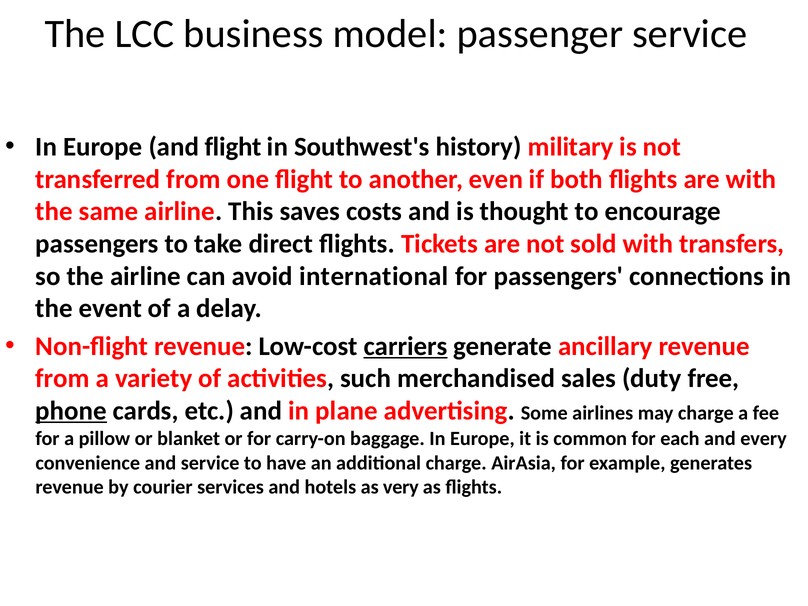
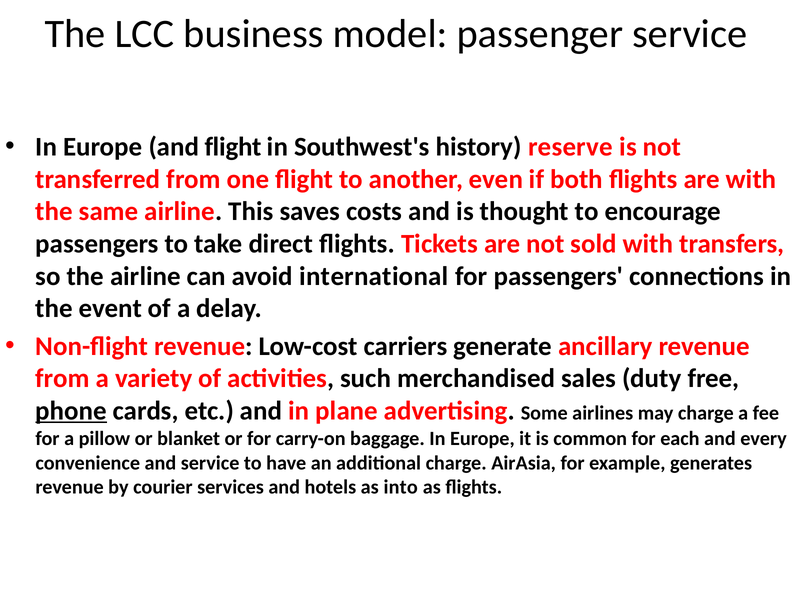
military: military -> reserve (570, 147)
carriers underline: present -> none (405, 346)
very: very -> into (401, 487)
